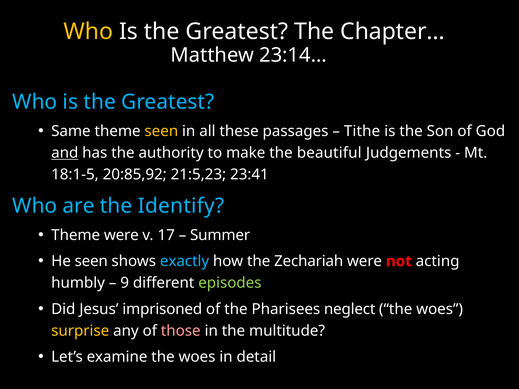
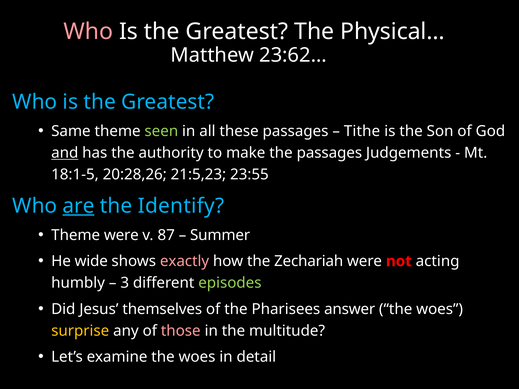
Who colour: yellow -> pink (88, 32)
Chapter…: Chapter… -> Physical… (393, 32)
23:14…: 23:14… -> 23:62… (293, 55)
seen colour: yellow -> light green (161, 131)
the beautiful: beautiful -> passages (329, 153)
20:85,92: 20:85,92 -> 20:28,26 (135, 175)
23:41: 23:41 -> 23:55 (249, 175)
are underline: none -> present (79, 206)
17: 17 -> 87 (166, 235)
He seen: seen -> wide (91, 261)
exactly colour: light blue -> pink (185, 261)
9: 9 -> 3 (125, 283)
imprisoned: imprisoned -> themselves (162, 309)
neglect: neglect -> answer (350, 309)
